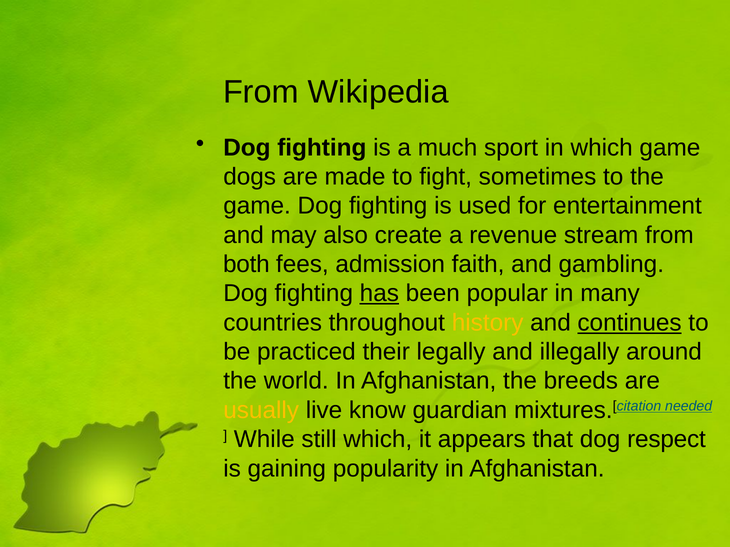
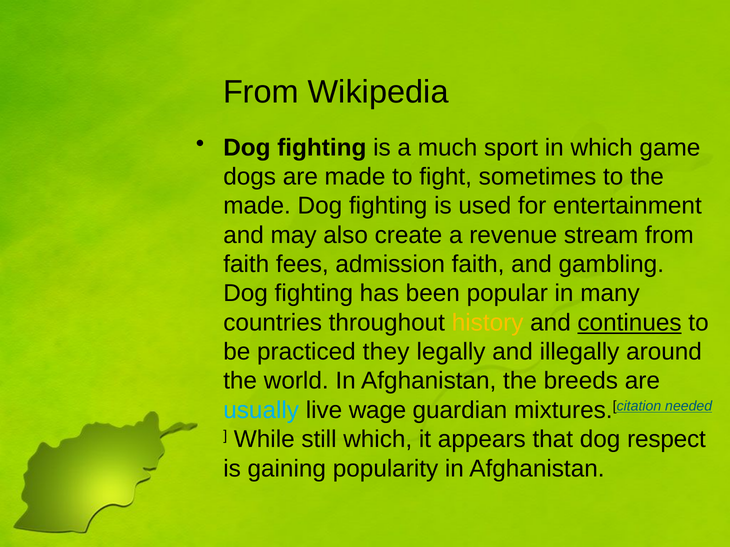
game: game -> made (257, 206)
both: both -> faith (246, 265)
has underline: present -> none (379, 294)
their: their -> they (386, 352)
usually colour: yellow -> light blue (261, 411)
know: know -> wage (378, 411)
